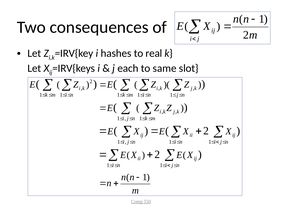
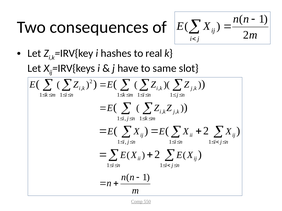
each: each -> have (128, 68)
